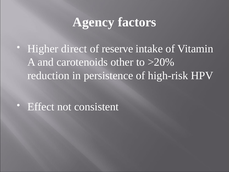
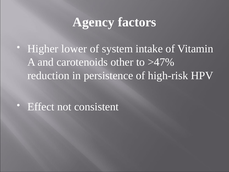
direct: direct -> lower (74, 49)
reserve: reserve -> system (117, 49)
>20%: >20% -> >47% (161, 62)
